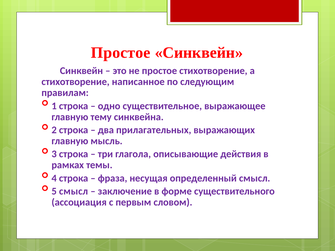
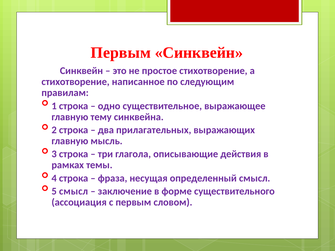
Простое: Простое -> Первым (121, 53)
